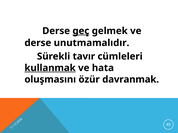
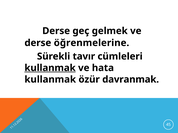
geç underline: present -> none (81, 31)
unutmamalıdır: unutmamalıdır -> öğrenmelerine (92, 43)
oluşmasını: oluşmasını -> kullanmak (50, 80)
